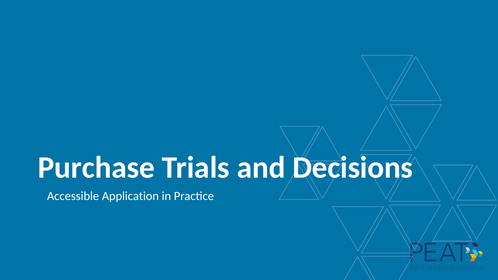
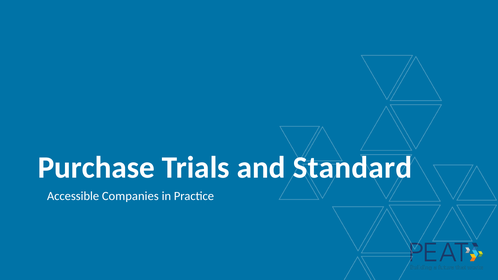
Decisions: Decisions -> Standard (352, 167)
Application: Application -> Companies (130, 196)
